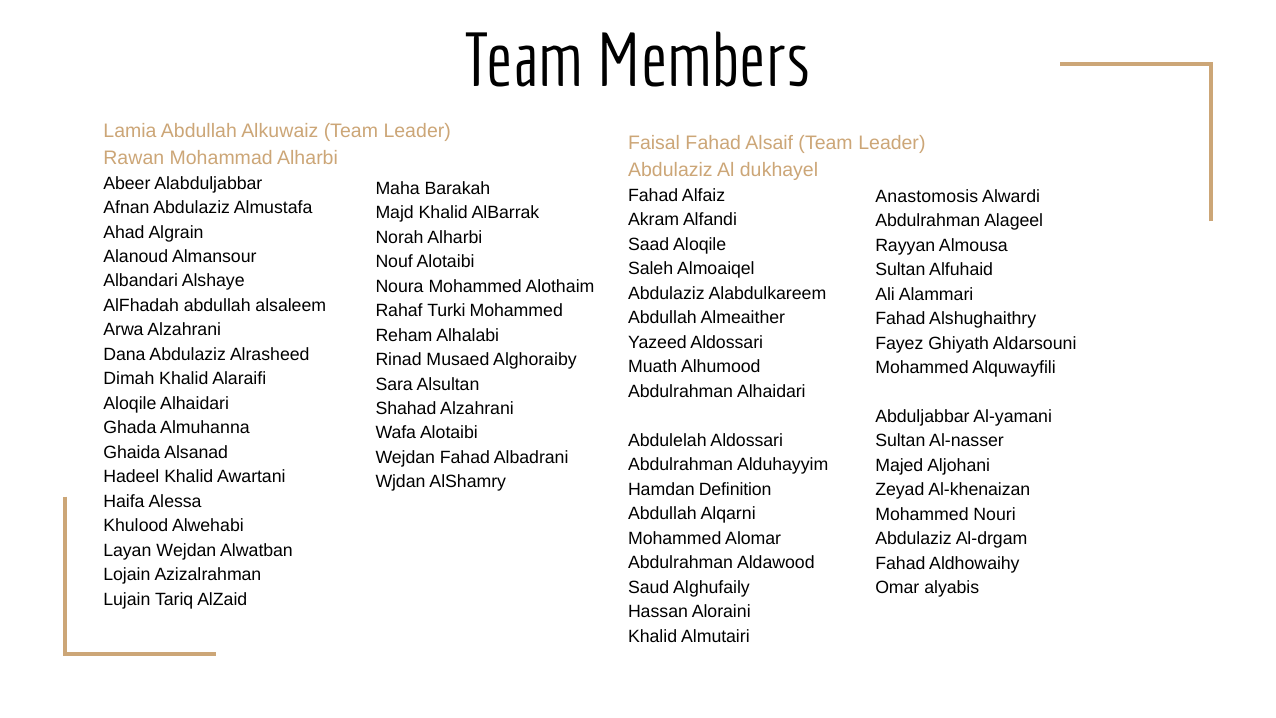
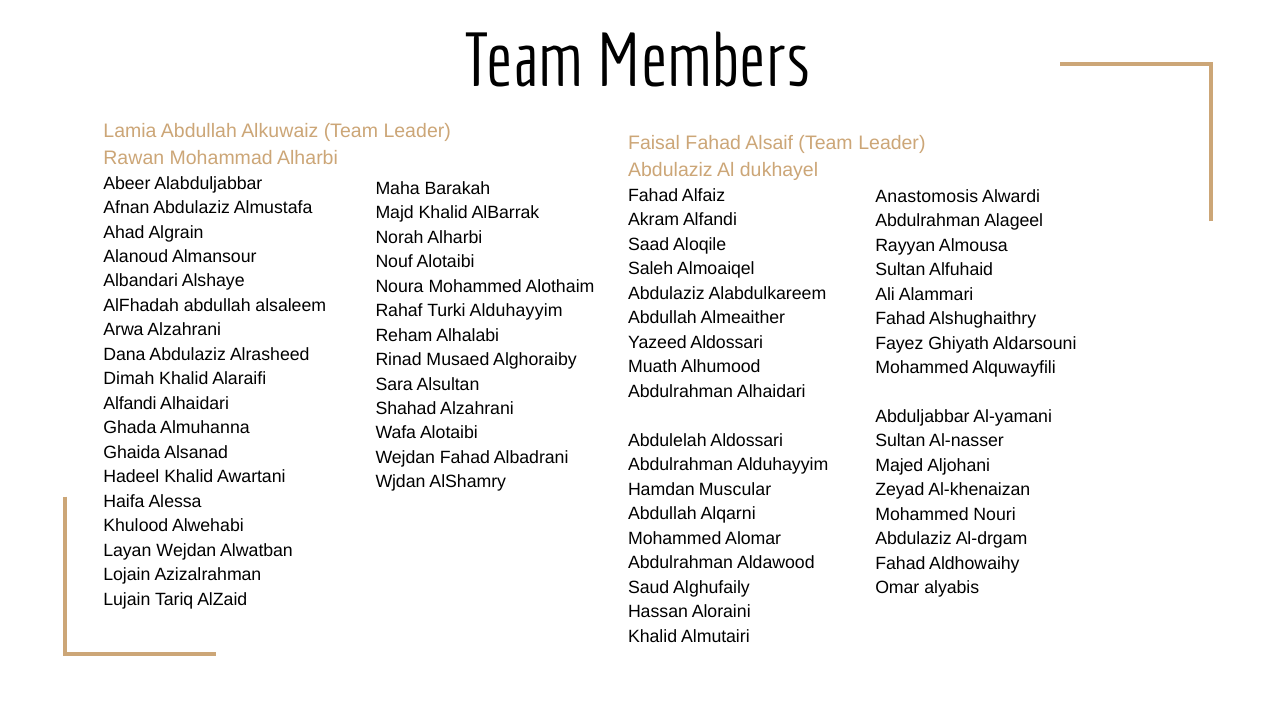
Turki Mohammed: Mohammed -> Alduhayyim (516, 311)
Aloqile: Aloqile -> Alfandi (130, 403)
Definition: Definition -> Muscular (735, 489)
